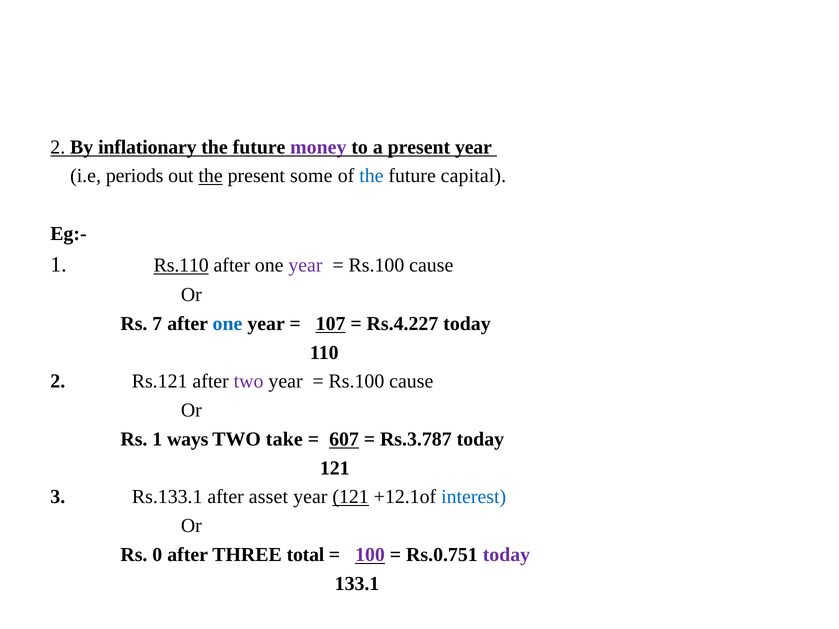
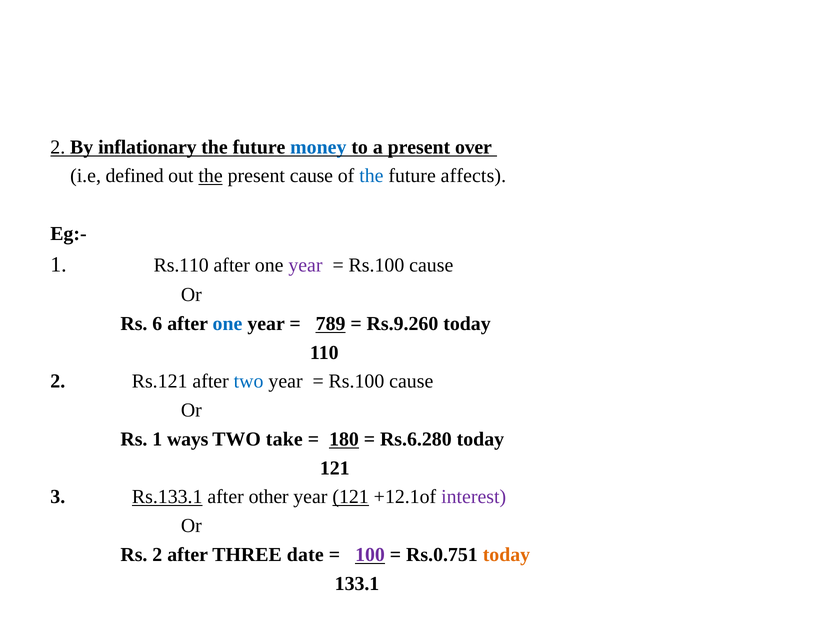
money colour: purple -> blue (318, 147)
present year: year -> over (473, 147)
periods: periods -> defined (135, 176)
present some: some -> cause (311, 176)
capital: capital -> affects (473, 176)
Rs.110 underline: present -> none (181, 265)
7: 7 -> 6 (157, 324)
107: 107 -> 789 (331, 324)
Rs.4.227: Rs.4.227 -> Rs.9.260 (402, 324)
two colour: purple -> blue (249, 382)
607: 607 -> 180 (344, 439)
Rs.3.787: Rs.3.787 -> Rs.6.280 (416, 439)
Rs.133.1 underline: none -> present (167, 497)
asset: asset -> other (269, 497)
interest colour: blue -> purple (474, 497)
Rs 0: 0 -> 2 (157, 555)
total: total -> date (305, 555)
today colour: purple -> orange (506, 555)
